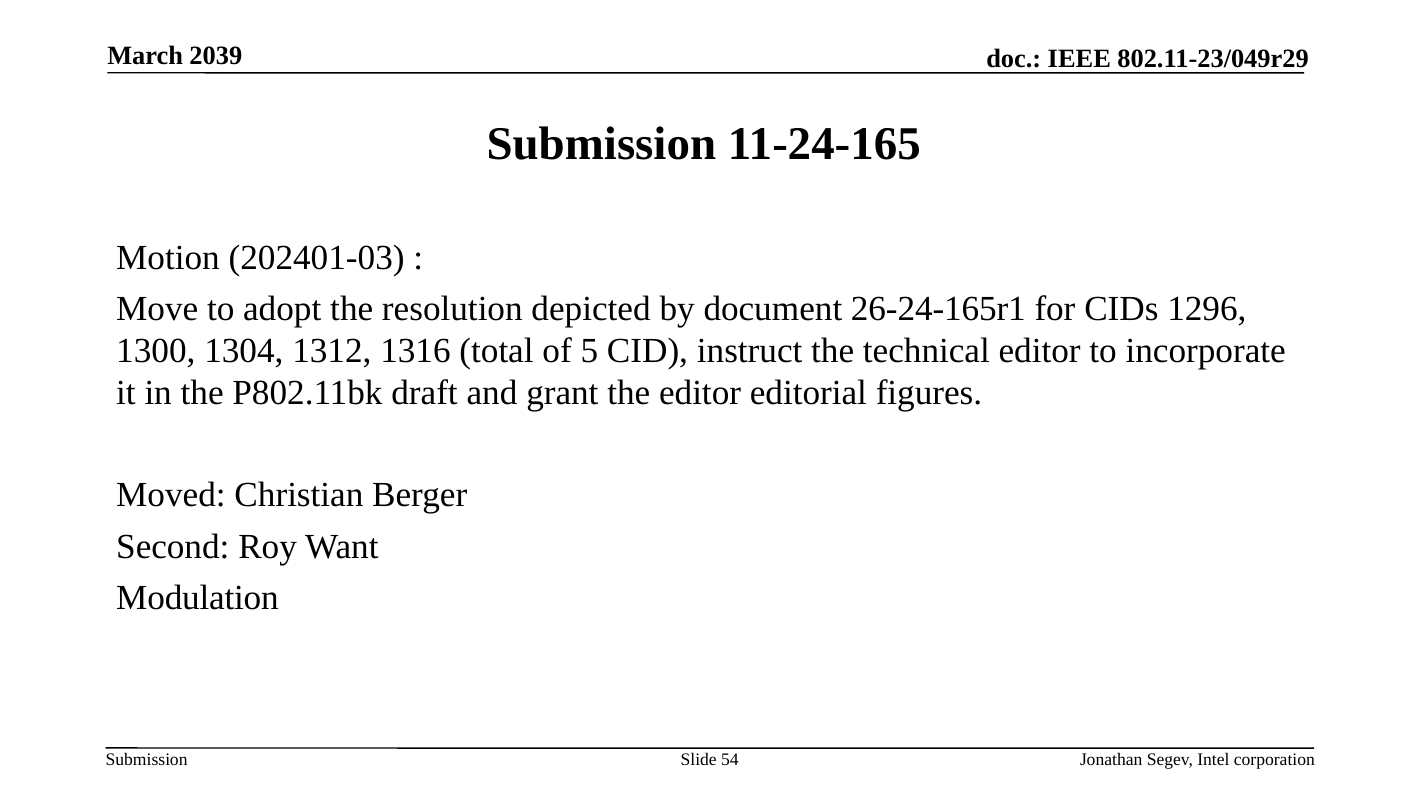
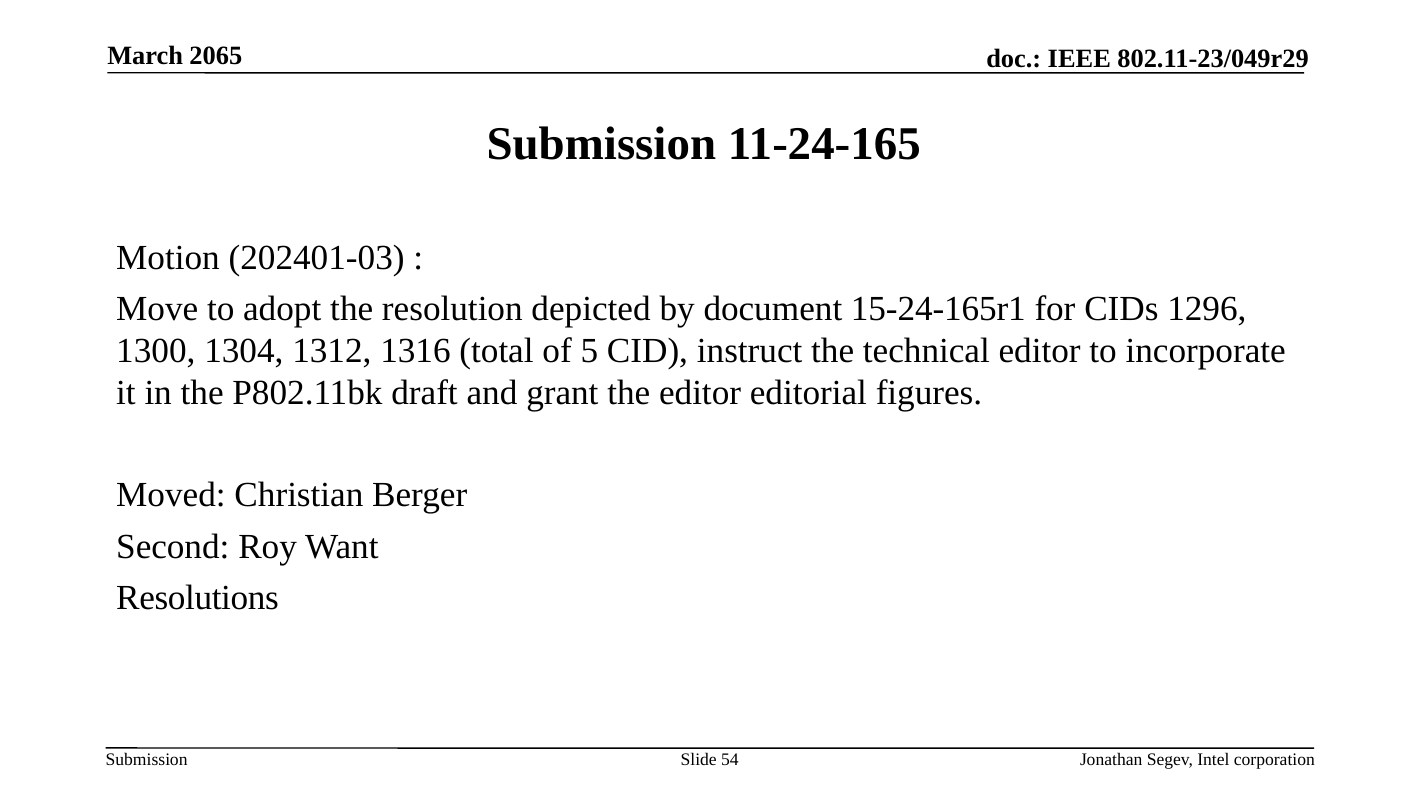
2039: 2039 -> 2065 (216, 56)
26-24-165r1: 26-24-165r1 -> 15-24-165r1 (938, 309)
Modulation: Modulation -> Resolutions (198, 597)
